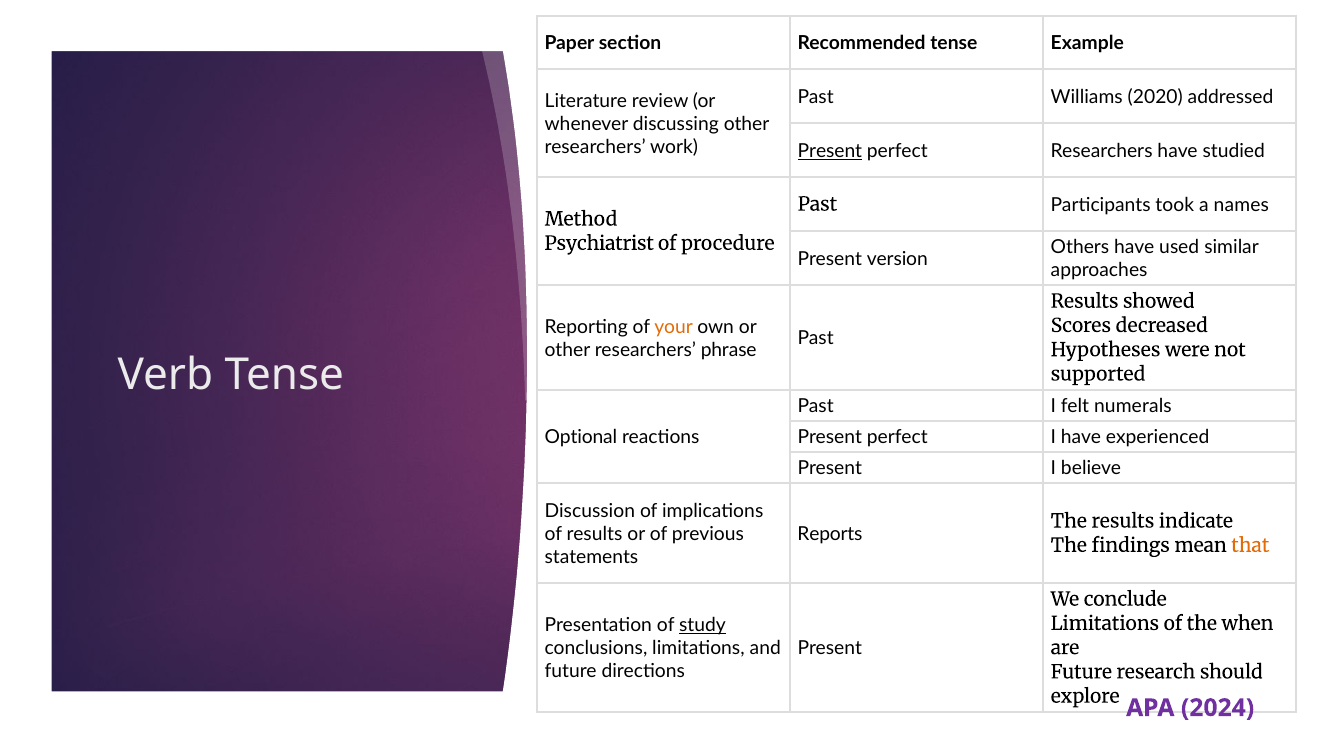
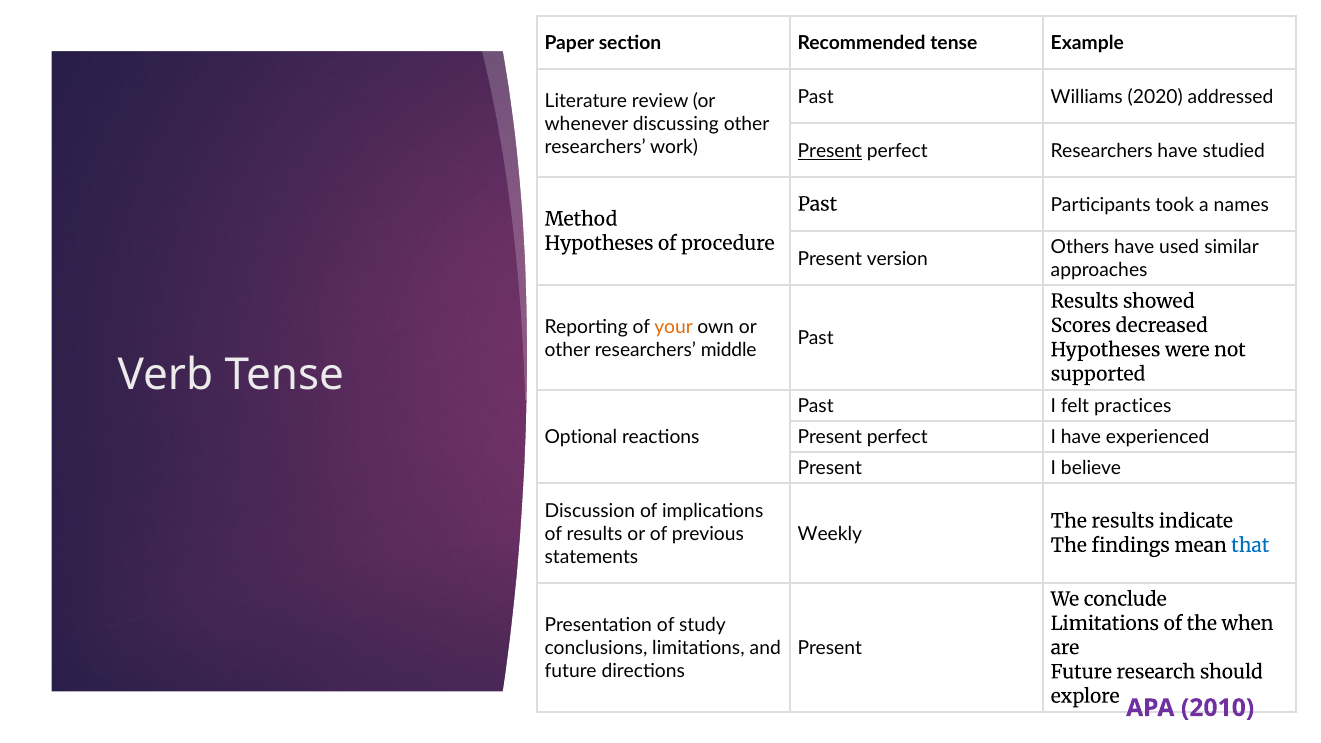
Psychiatrist: Psychiatrist -> Hypotheses (599, 243)
phrase: phrase -> middle (729, 350)
numerals: numerals -> practices (1133, 406)
Reports: Reports -> Weekly (830, 534)
that colour: orange -> blue (1250, 545)
study underline: present -> none (702, 625)
2024: 2024 -> 2010 (1218, 708)
